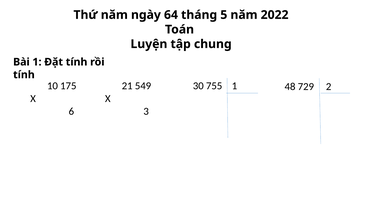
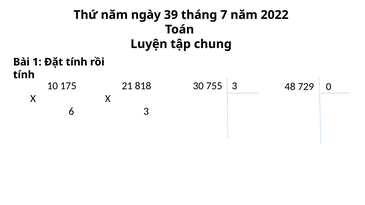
64: 64 -> 39 (171, 15)
5: 5 -> 7 (224, 15)
549: 549 -> 818 (143, 86)
755 1: 1 -> 3 (234, 86)
2: 2 -> 0 (329, 87)
